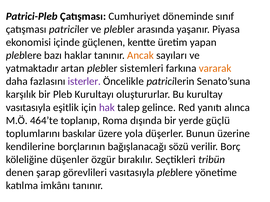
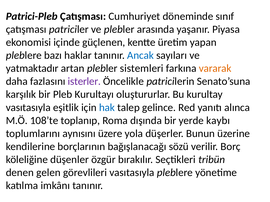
Ancak colour: orange -> blue (141, 55)
hak colour: purple -> blue (107, 108)
464’te: 464’te -> 108’te (44, 121)
güçlü: güçlü -> kaybı (218, 121)
baskılar: baskılar -> aynısını (79, 134)
şarap: şarap -> gelen (48, 173)
